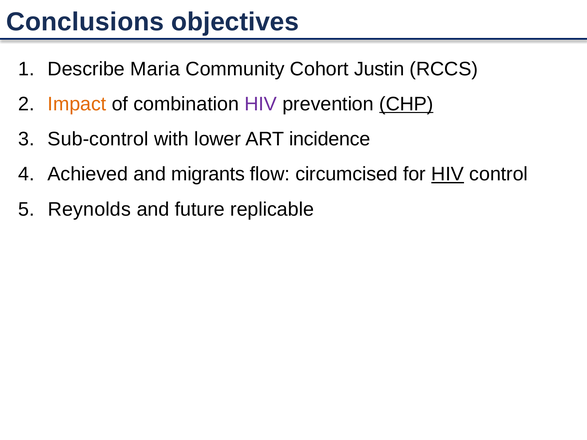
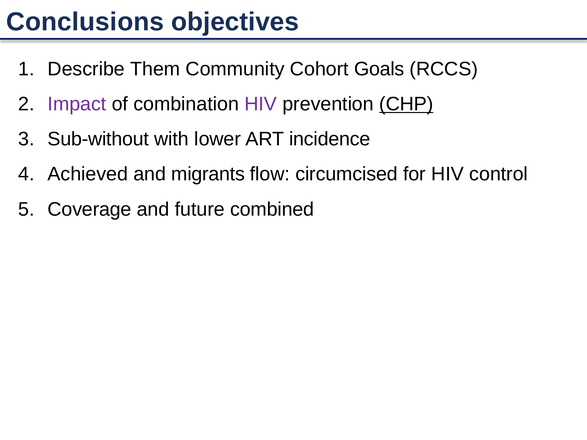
Maria: Maria -> Them (155, 69)
Justin: Justin -> Goals (379, 69)
Impact colour: orange -> purple (77, 104)
Sub-control: Sub-control -> Sub-without (98, 139)
HIV underline: present -> none (448, 174)
Reynolds: Reynolds -> Coverage (90, 209)
replicable: replicable -> combined (272, 209)
